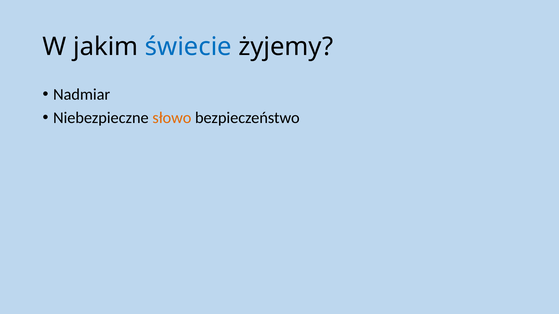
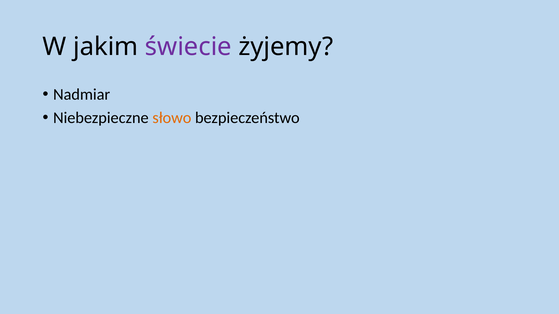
świecie colour: blue -> purple (188, 47)
